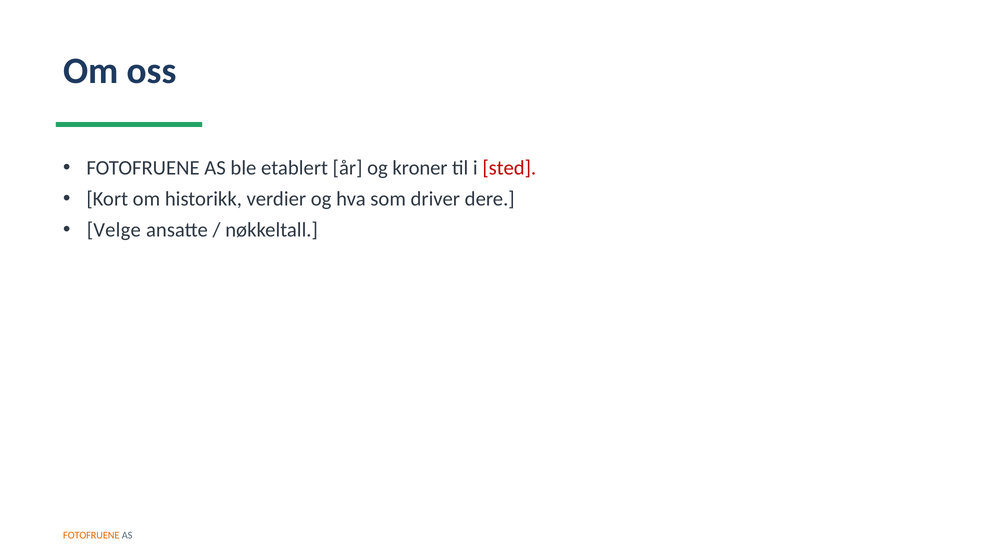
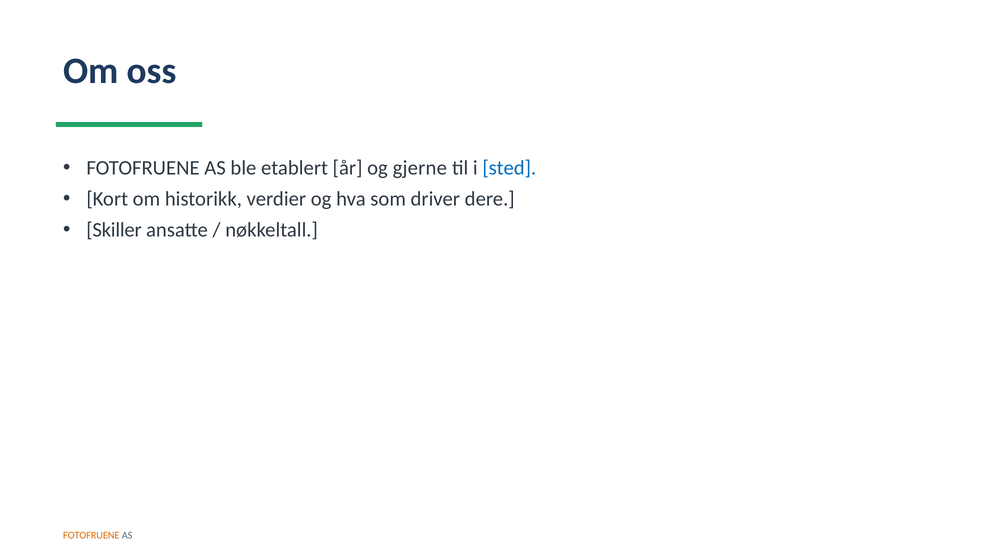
kroner: kroner -> gjerne (420, 168)
sted colour: red -> blue (509, 168)
Velge: Velge -> Skiller (114, 230)
